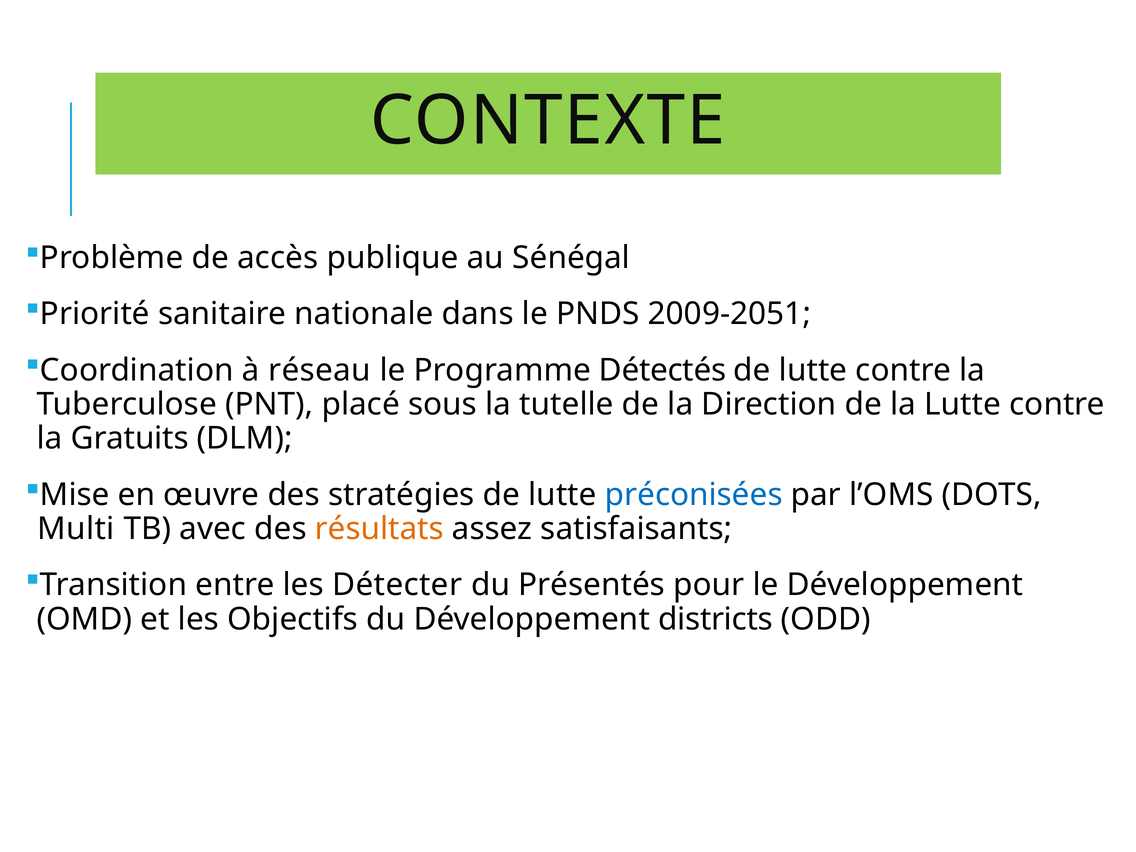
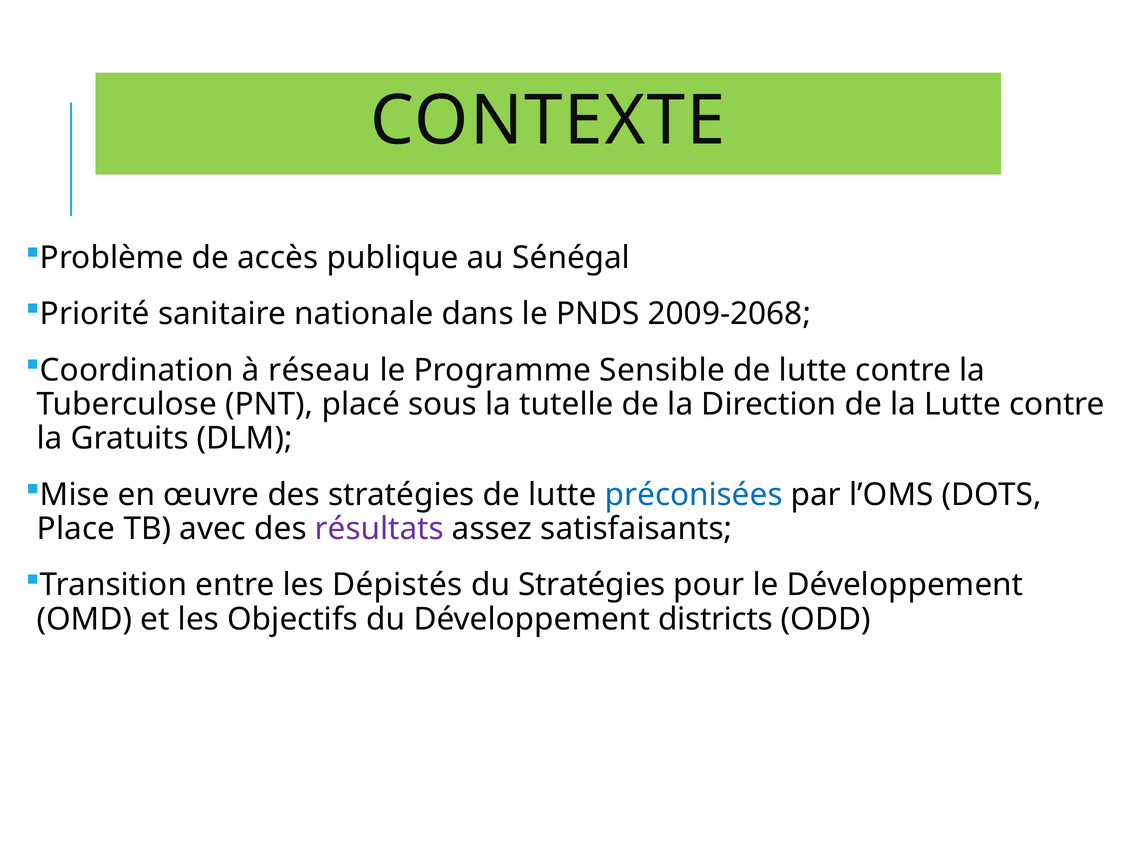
2009-2051: 2009-2051 -> 2009-2068 (729, 314)
Détectés: Détectés -> Sensible (662, 370)
Multi: Multi -> Place (76, 529)
résultats colour: orange -> purple (379, 529)
Détecter: Détecter -> Dépistés (397, 585)
du Présentés: Présentés -> Stratégies (592, 585)
